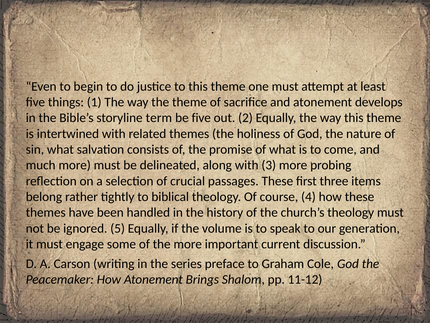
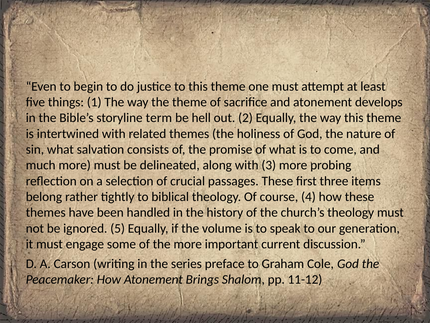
be five: five -> hell (201, 118)
